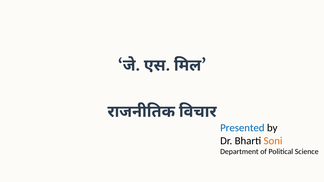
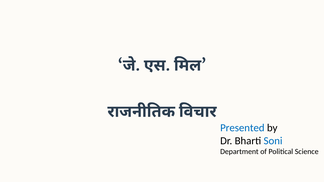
Soni colour: orange -> blue (273, 141)
